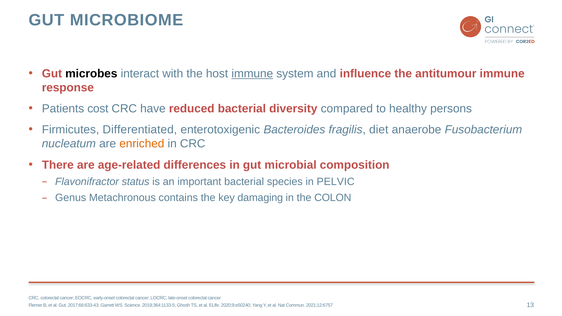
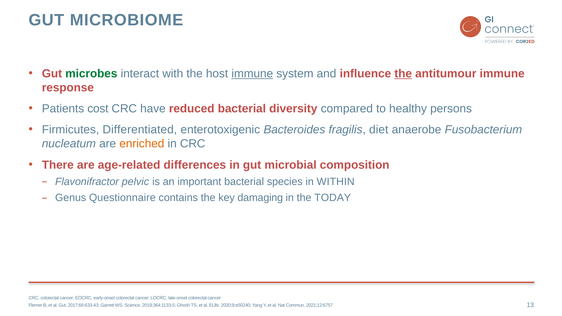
microbes colour: black -> green (91, 74)
the underline: none -> present (403, 74)
status: status -> pelvic (135, 182)
PELVIC: PELVIC -> WITHIN (336, 182)
Metachronous: Metachronous -> Questionnaire (122, 198)
COLON: COLON -> TODAY (333, 198)
